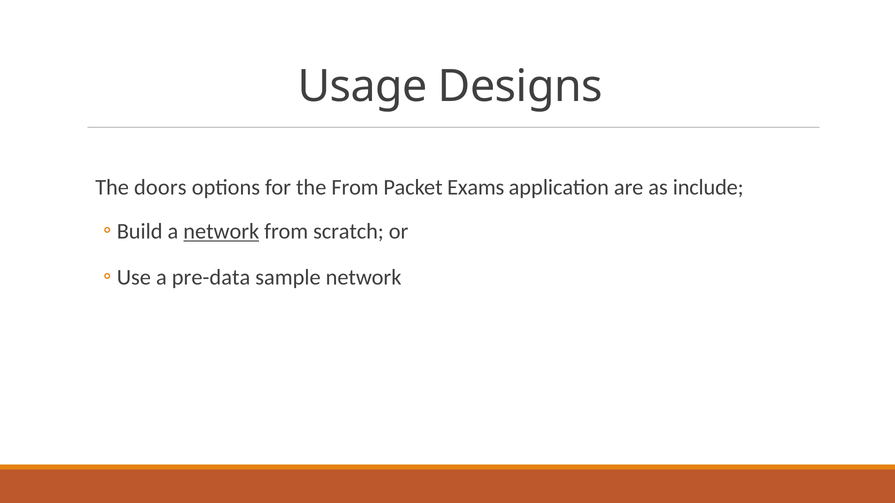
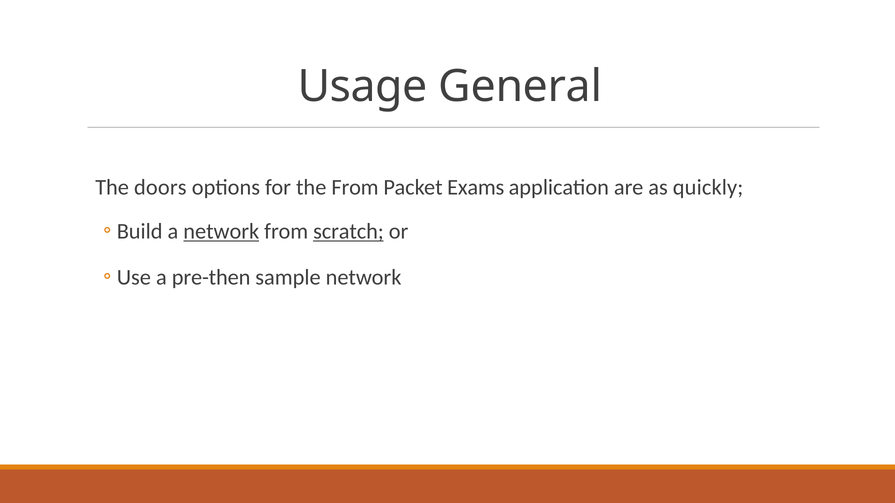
Designs: Designs -> General (520, 86)
include: include -> quickly (708, 188)
scratch underline: none -> present (349, 232)
pre-data: pre-data -> pre-then (211, 277)
